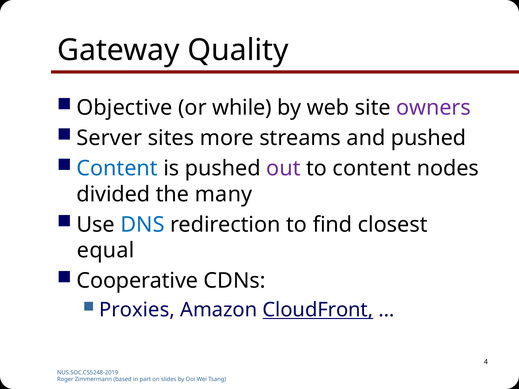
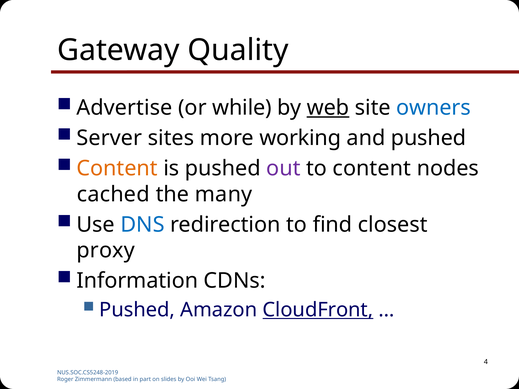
Objective: Objective -> Advertise (124, 108)
web underline: none -> present (328, 108)
owners colour: purple -> blue (434, 108)
streams: streams -> working (300, 138)
Content colour: blue -> orange (117, 168)
divided: divided -> cached (113, 194)
equal: equal -> proxy (106, 251)
Cooperative: Cooperative -> Information (137, 281)
Proxies: Proxies -> Pushed (137, 310)
